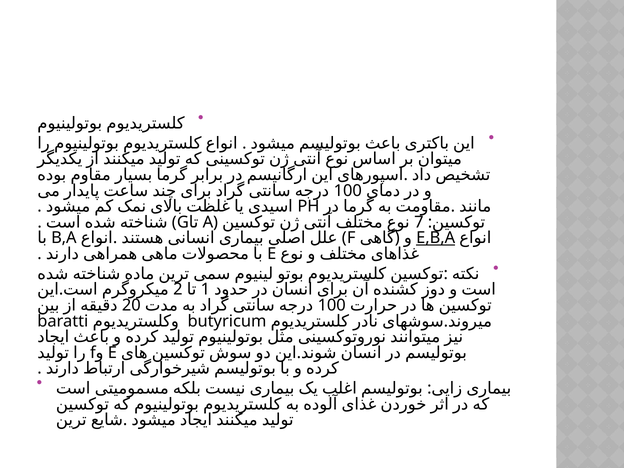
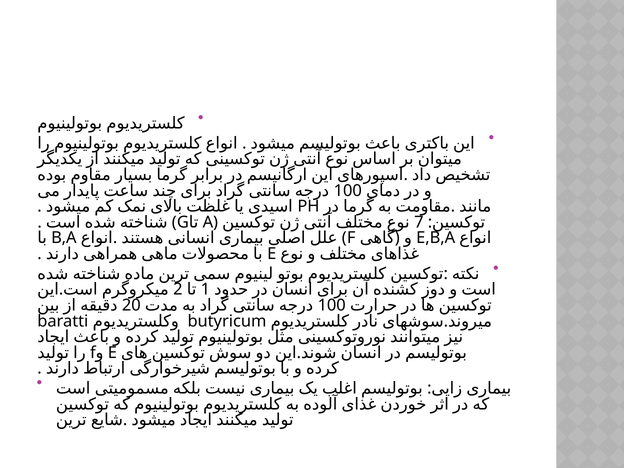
E,B,A underline: present -> none (436, 238)
